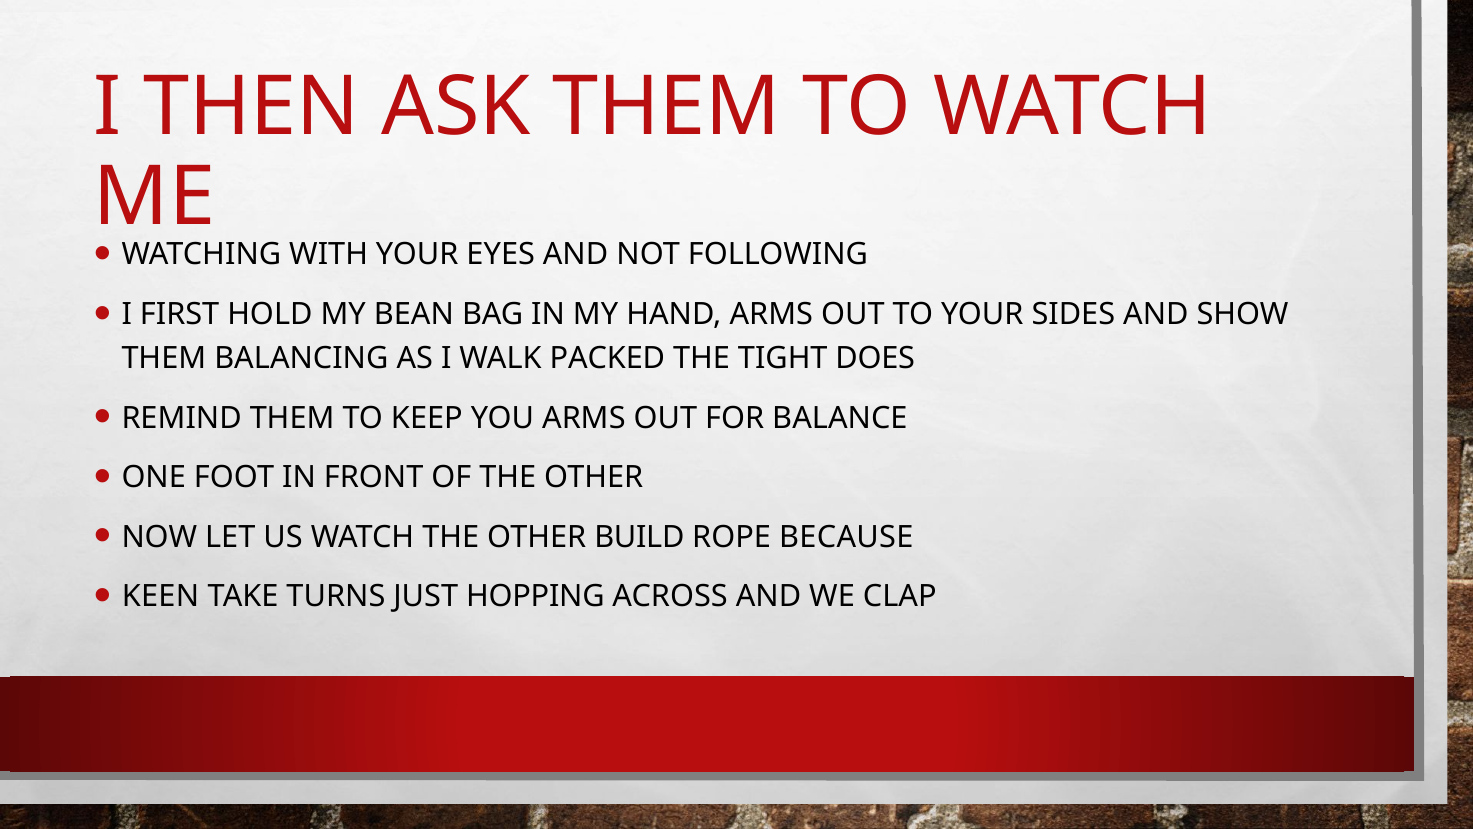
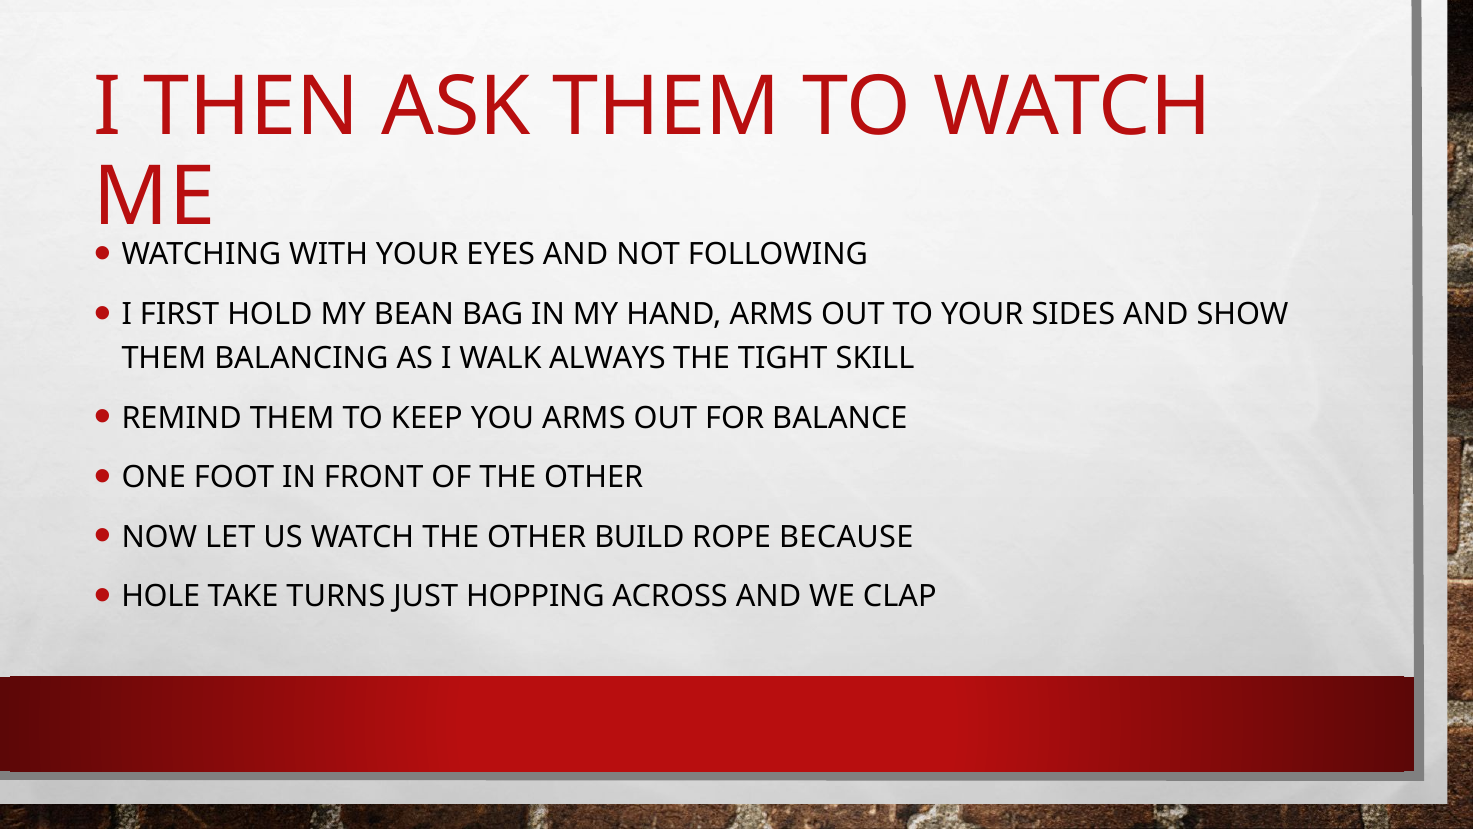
PACKED: PACKED -> ALWAYS (608, 358)
DOES: DOES -> SKILL (875, 358)
KEEN: KEEN -> HOLE (161, 596)
